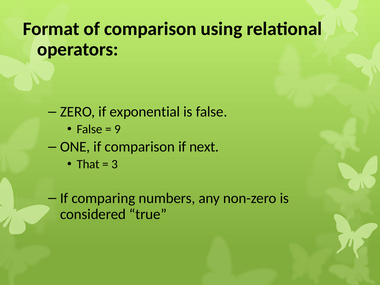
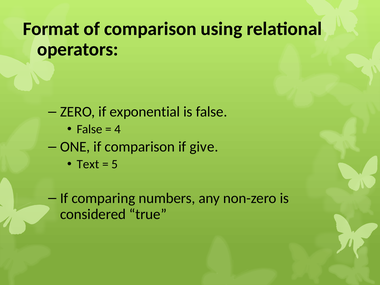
9: 9 -> 4 (118, 129)
next: next -> give (204, 147)
That: That -> Text (88, 164)
3: 3 -> 5 (115, 164)
